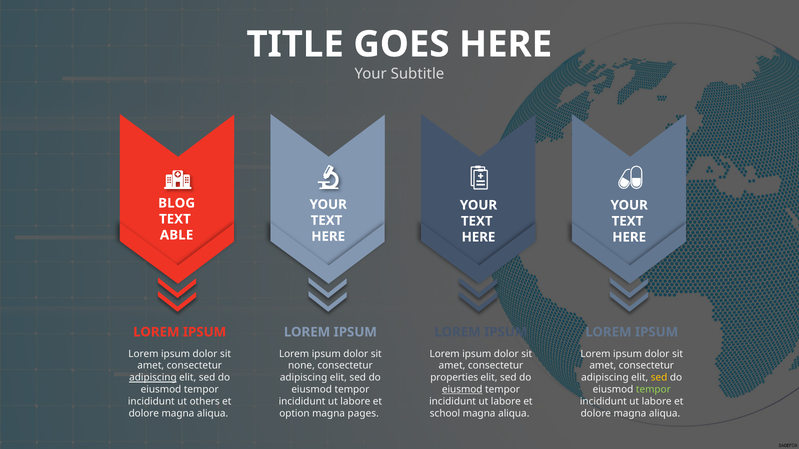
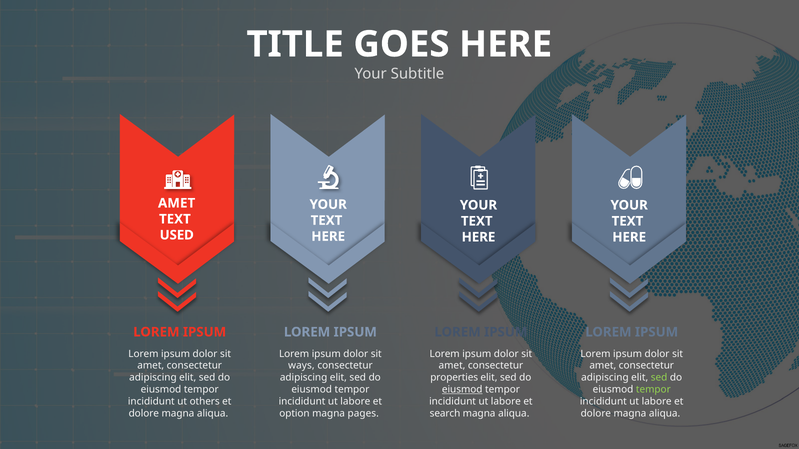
BLOG: BLOG -> AMET (177, 203)
ABLE: ABLE -> USED (177, 235)
none: none -> ways (301, 366)
adipiscing underline: present -> none (153, 378)
sed colour: yellow -> light green (659, 378)
school: school -> search (445, 414)
